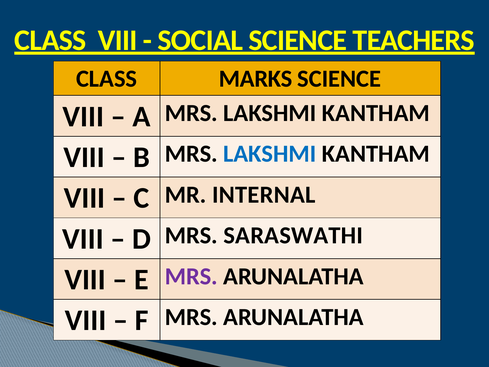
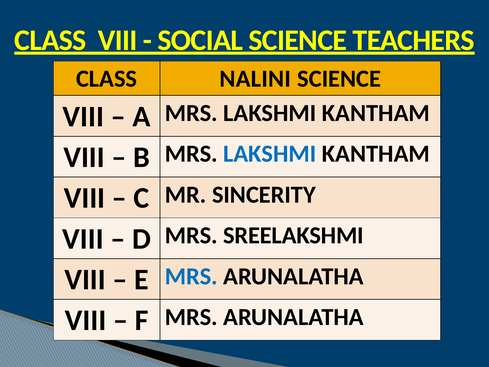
MARKS: MARKS -> NALINI (255, 79)
INTERNAL: INTERNAL -> SINCERITY (264, 195)
SARASWATHI: SARASWATHI -> SREELAKSHMI (294, 235)
MRS colour: purple -> blue (191, 276)
